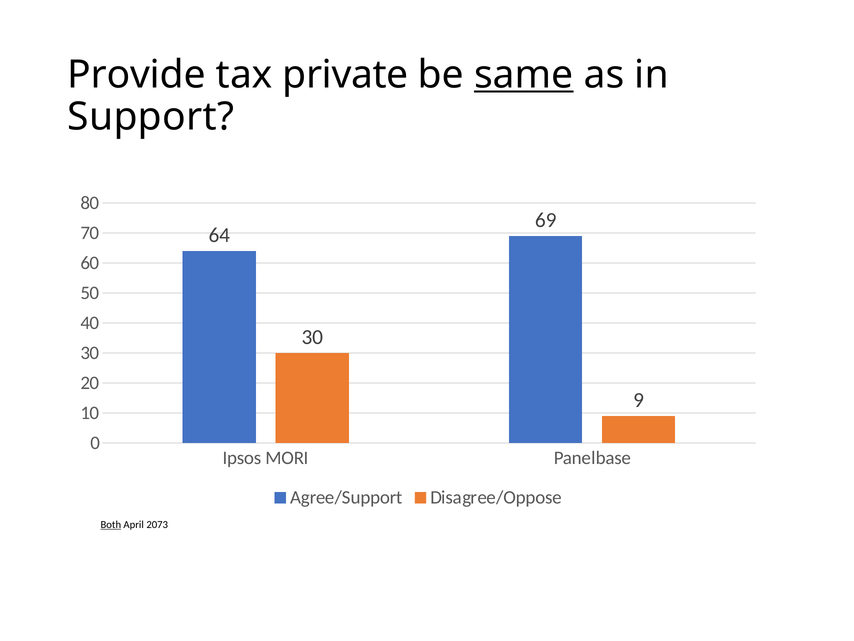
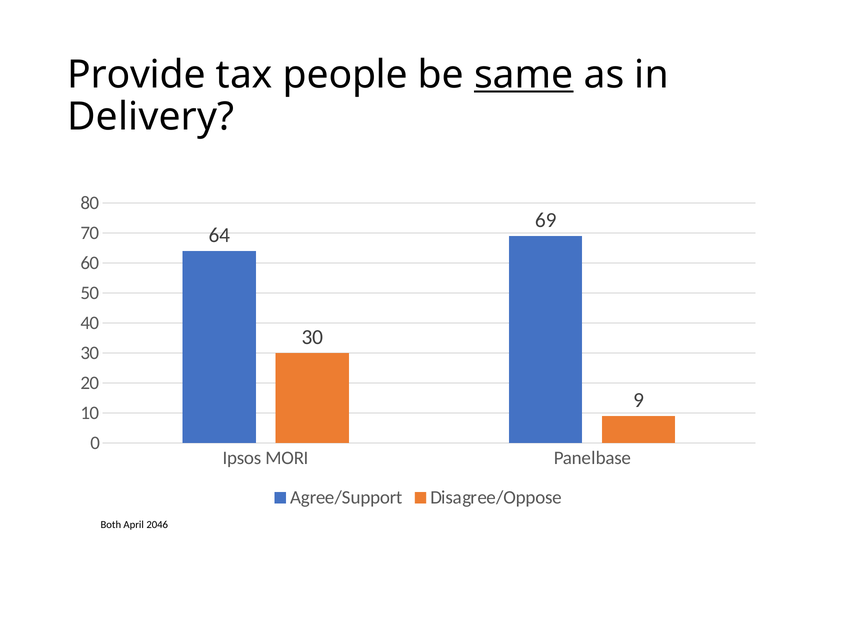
private: private -> people (345, 75)
Support: Support -> Delivery (151, 117)
Both underline: present -> none (111, 524)
2073: 2073 -> 2046 (157, 524)
